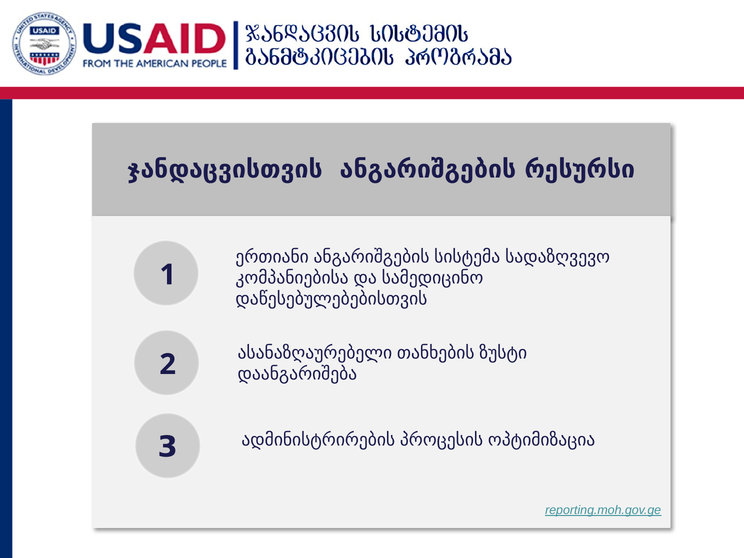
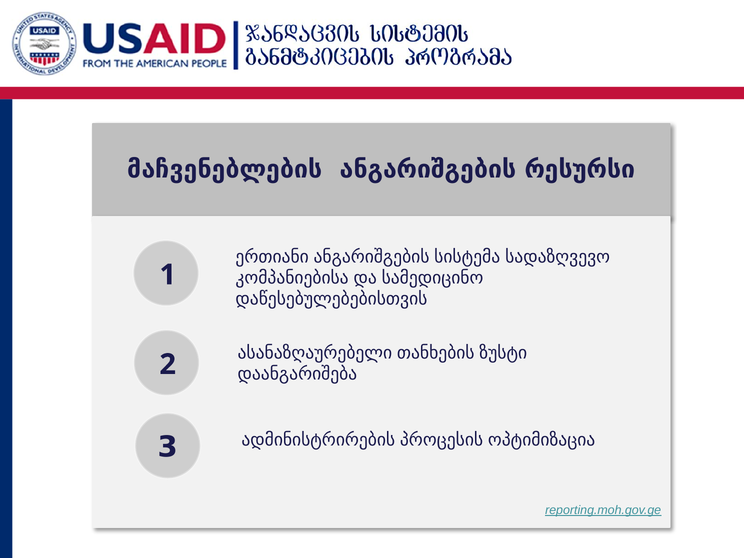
ჯანდაცვისთვის: ჯანდაცვისთვის -> მაჩვენებლების (225, 169)
